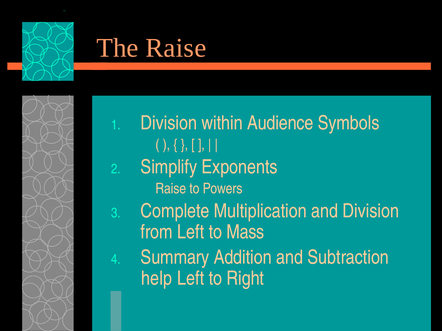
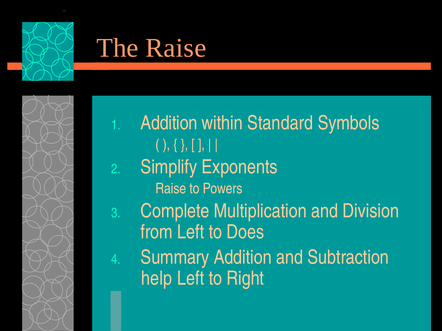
Division: Division -> Addition (169, 123)
Audience: Audience -> Standard (280, 123)
Mass: Mass -> Does (245, 232)
